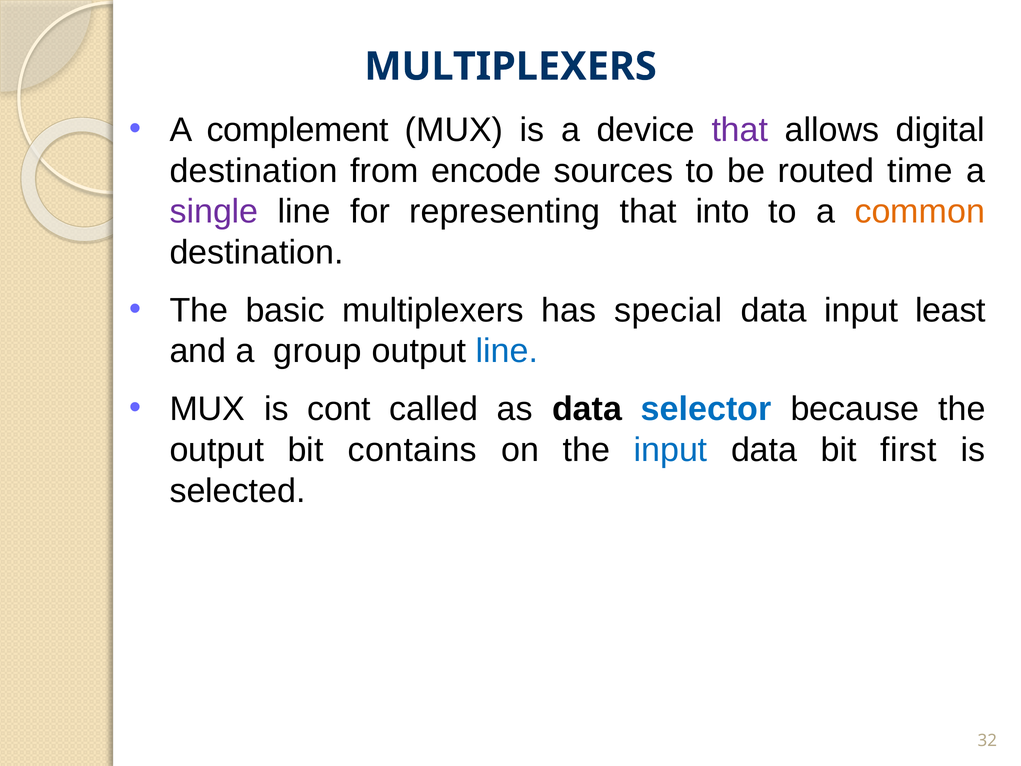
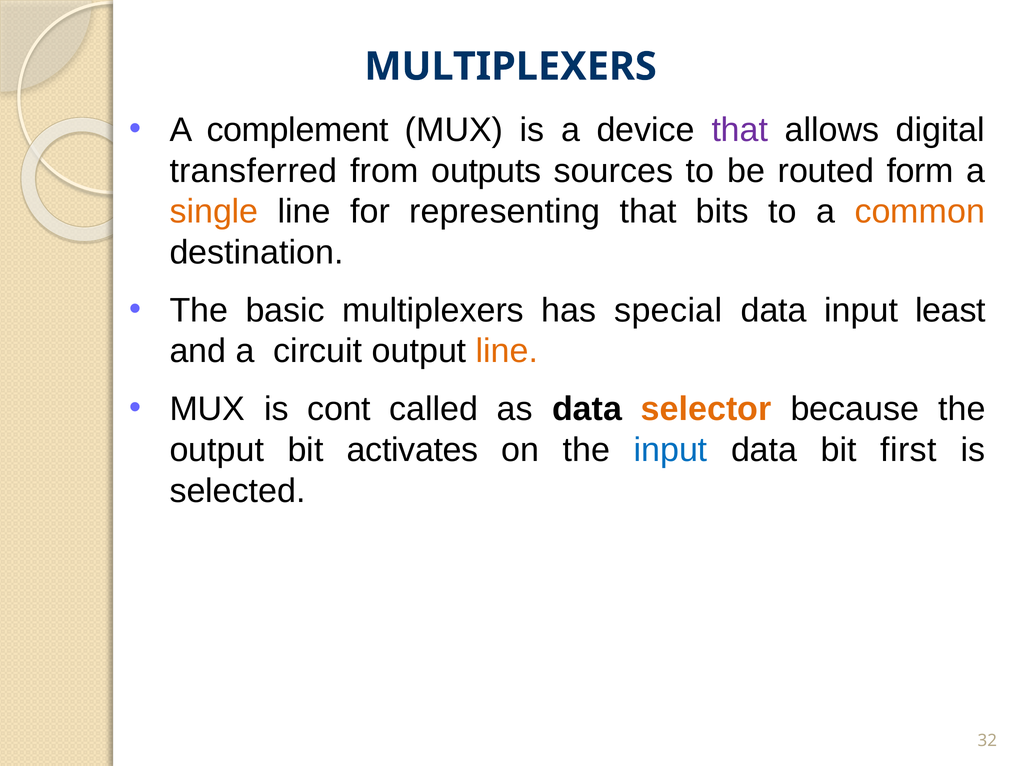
destination: destination -> transferred (253, 171)
encode: encode -> outputs (486, 171)
time: time -> form (920, 171)
single colour: purple -> orange (214, 212)
into: into -> bits (722, 212)
group: group -> circuit (318, 351)
line colour: blue -> orange (507, 351)
selector colour: blue -> orange (706, 409)
contains: contains -> activates (413, 450)
